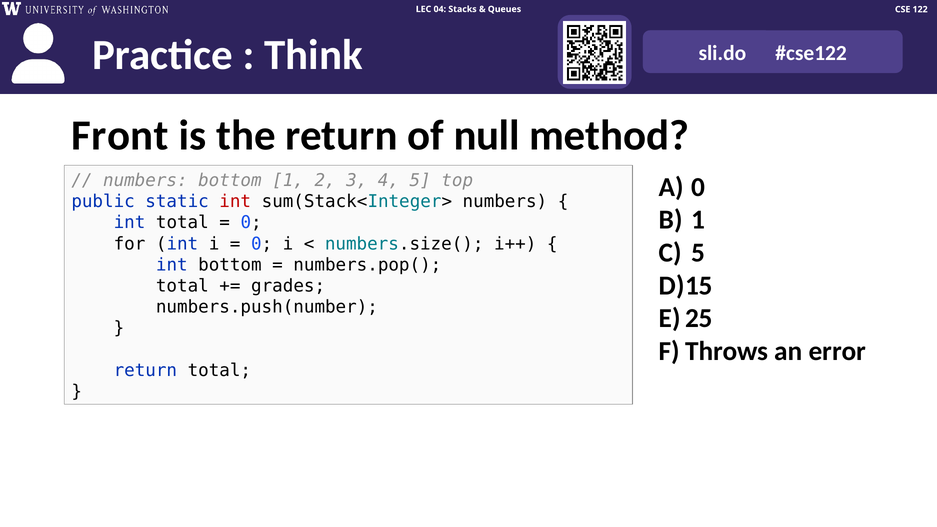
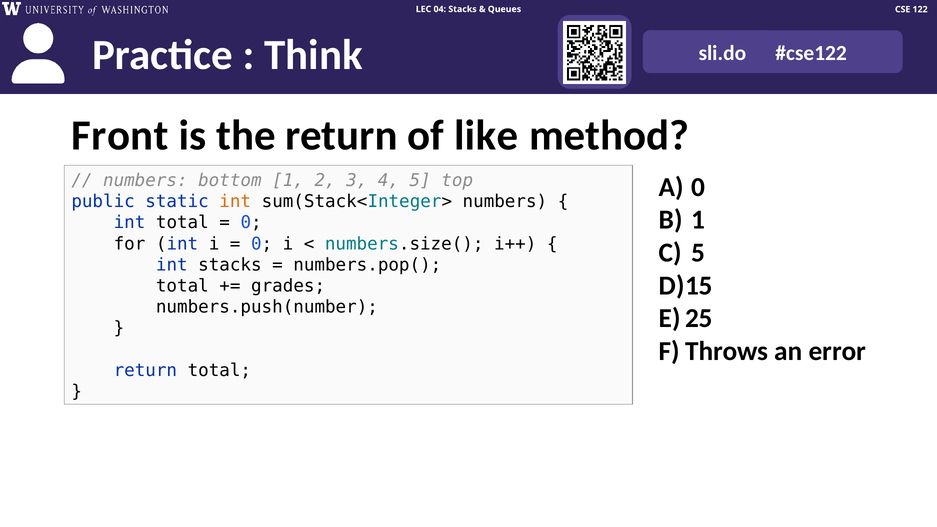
null: null -> like (486, 136)
int colour: red -> orange (235, 202)
int bottom: bottom -> stacks (230, 265)
